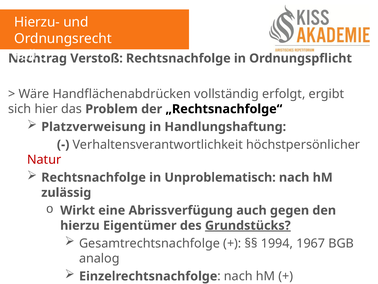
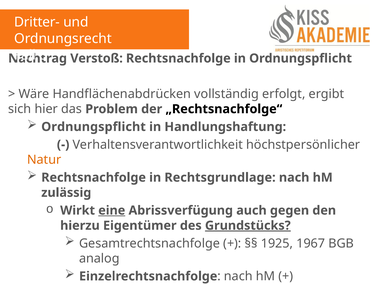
Hierzu-: Hierzu- -> Dritter- (37, 22)
Platzverweisung: Platzverweisung -> Ordnungspflicht (94, 127)
Natur colour: red -> orange (44, 159)
Unproblematisch: Unproblematisch -> Rechtsgrundlage (220, 177)
eine underline: none -> present (112, 210)
1994: 1994 -> 1925 (277, 243)
